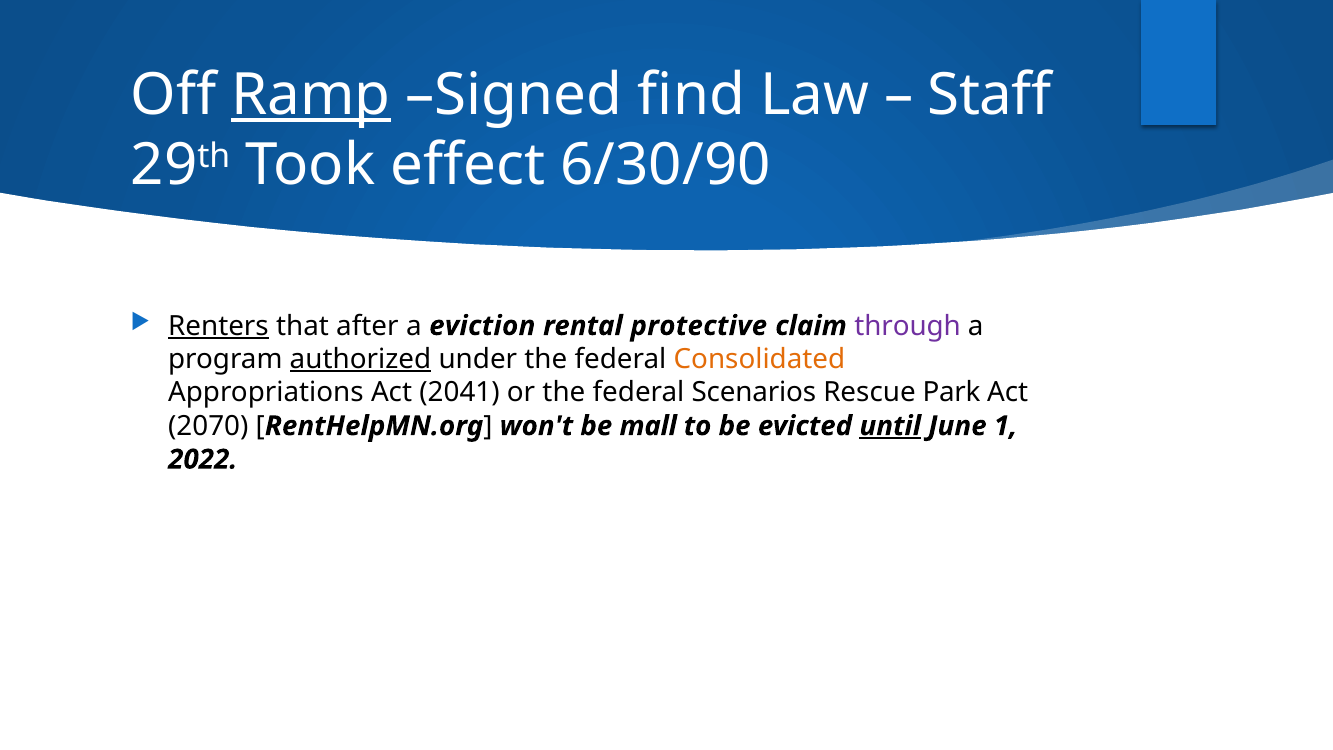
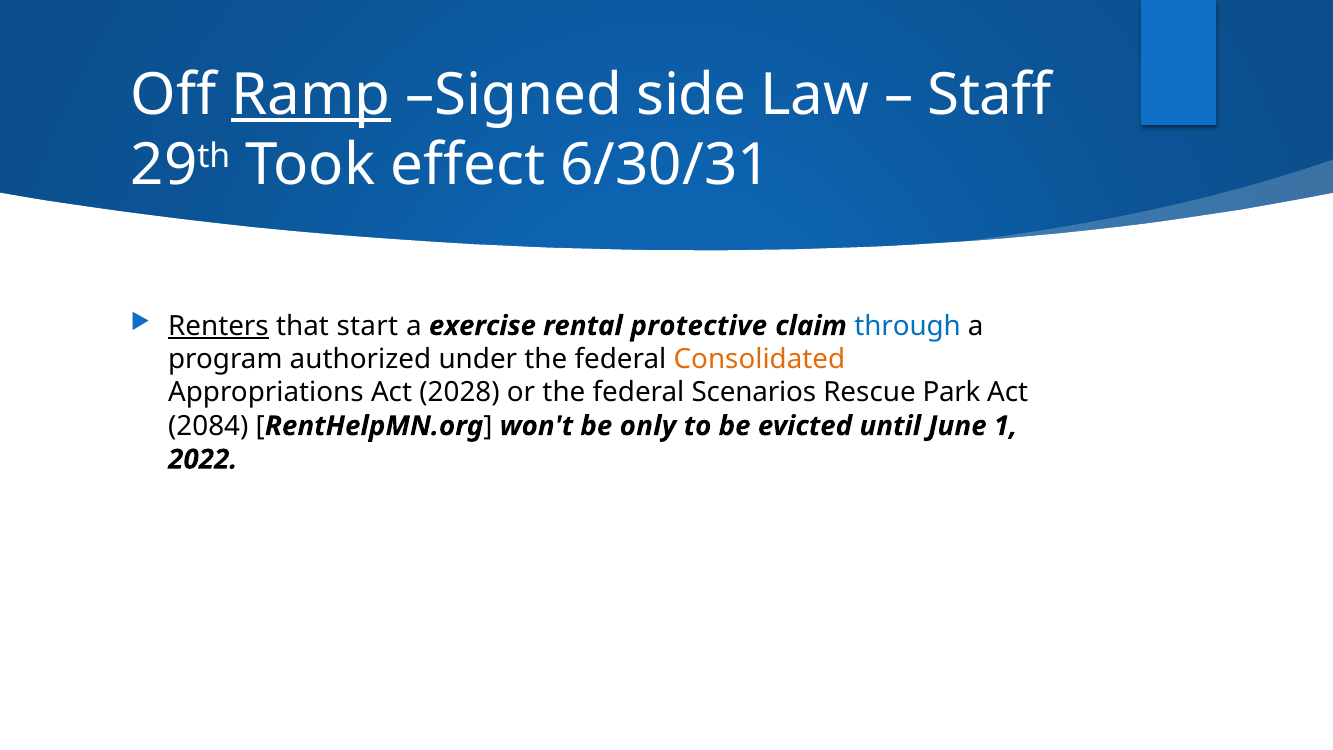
find: find -> side (692, 95)
6/30/90: 6/30/90 -> 6/30/31 (666, 165)
after: after -> start (367, 326)
eviction: eviction -> exercise (482, 326)
through colour: purple -> blue (908, 326)
authorized underline: present -> none (361, 359)
2041: 2041 -> 2028 (460, 393)
2070: 2070 -> 2084 (208, 426)
mall: mall -> only (648, 426)
until underline: present -> none (890, 426)
